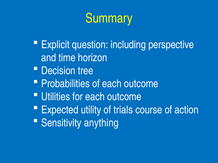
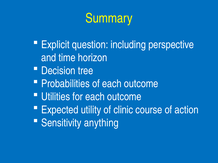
trials: trials -> clinic (123, 110)
